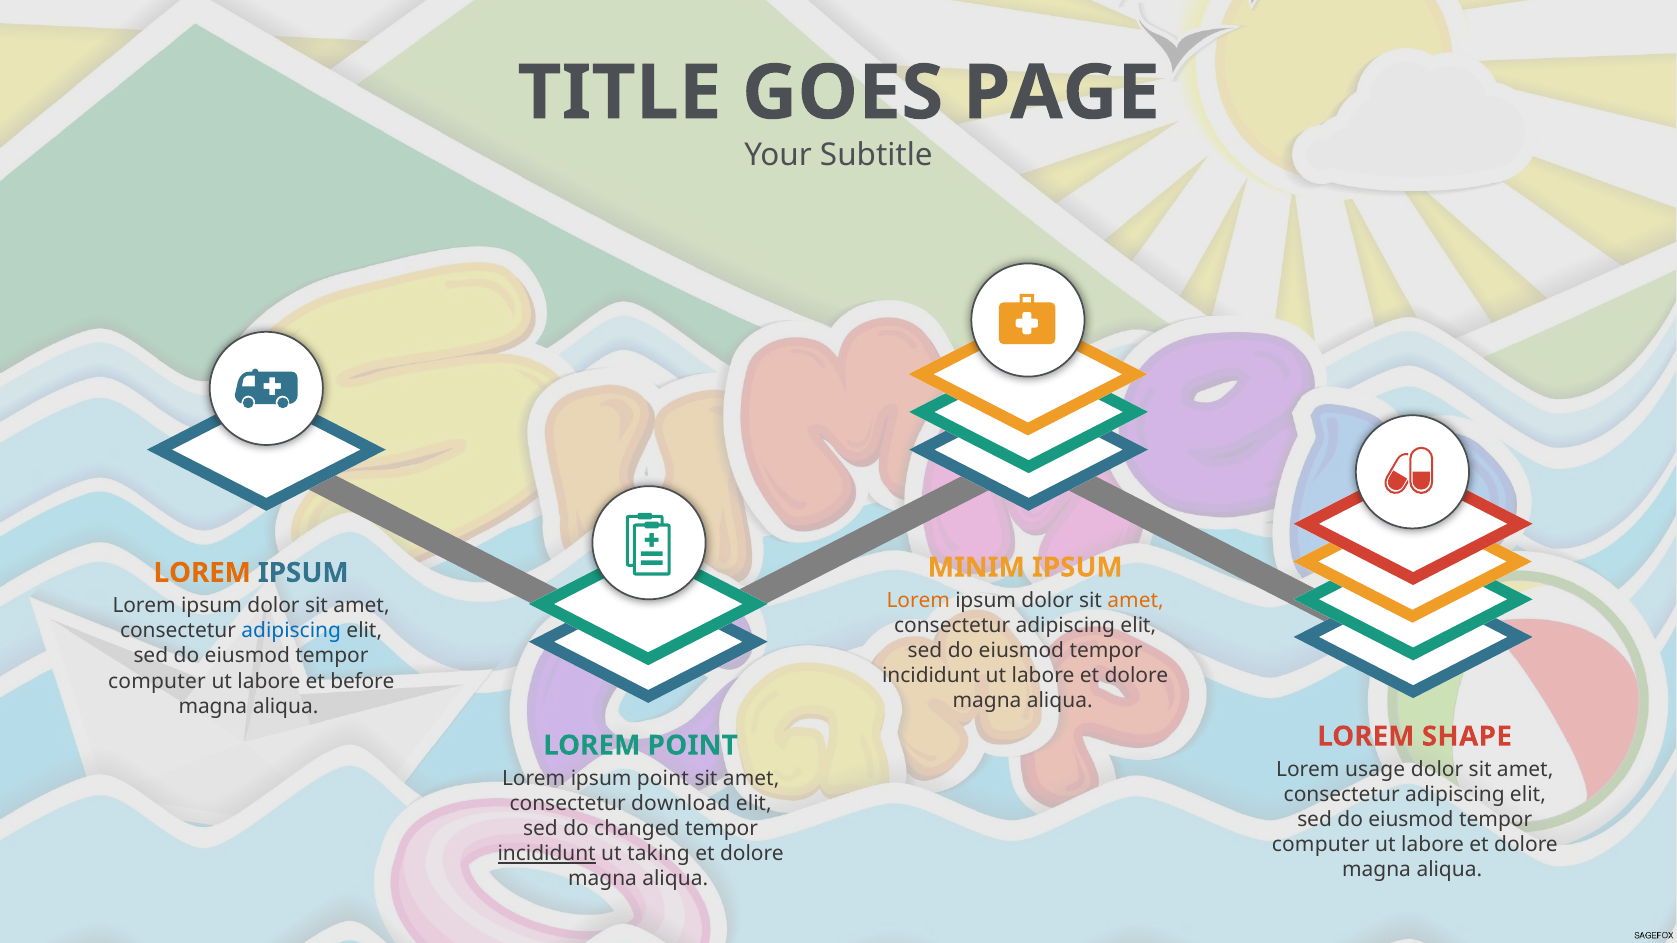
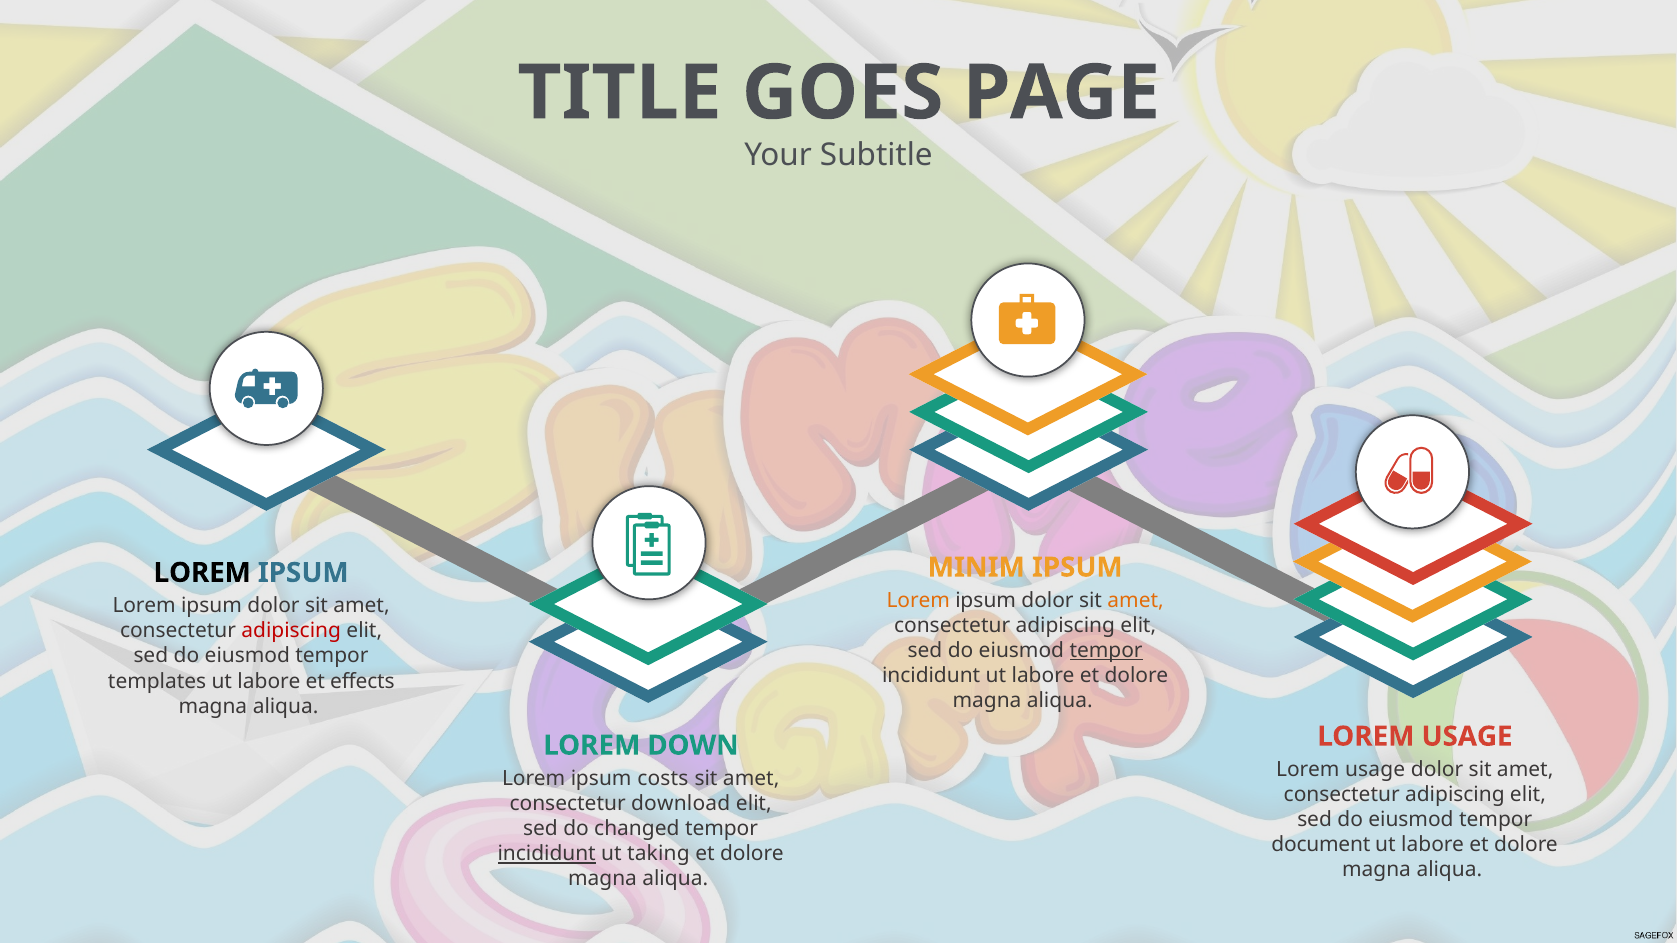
LOREM colour: orange -> black (202, 573)
adipiscing colour: blue -> red (291, 631)
tempor underline: none -> present (1106, 651)
computer: computer -> templates (157, 681)
before: before -> effects (362, 681)
SHAPE: SHAPE -> USAGE (1467, 737)
LOREM POINT: POINT -> DOWN (693, 746)
ipsum point: point -> costs (663, 779)
computer: computer -> document (1321, 845)
